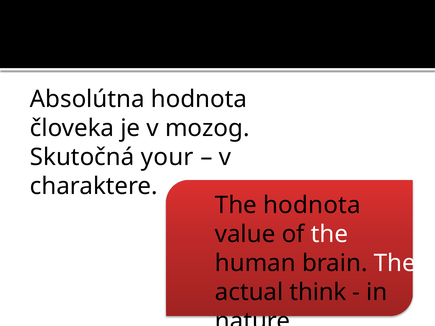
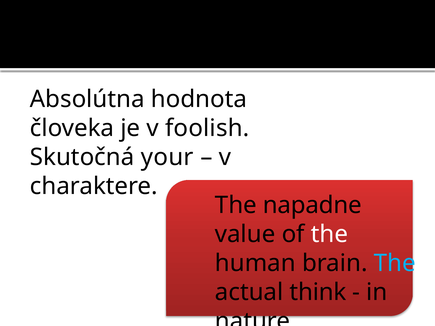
mozog: mozog -> foolish (207, 128)
The hodnota: hodnota -> napadne (312, 205)
The colour: white -> light blue (395, 263)
